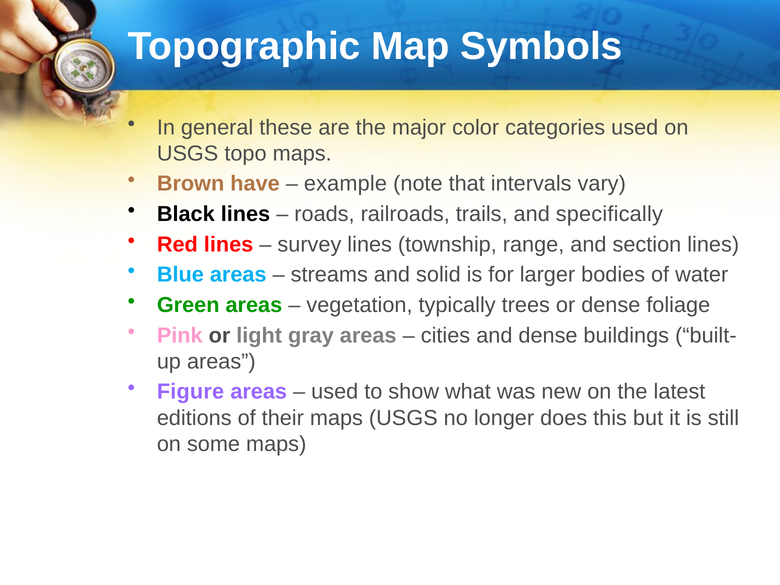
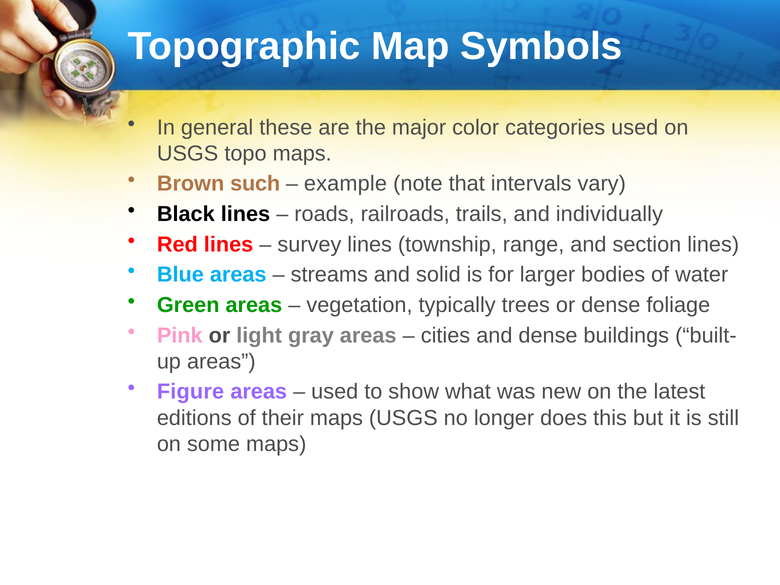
have: have -> such (255, 184)
specifically: specifically -> individually (609, 214)
